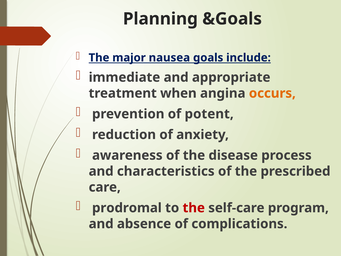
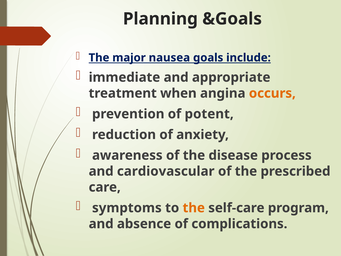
characteristics: characteristics -> cardiovascular (166, 171)
prodromal: prodromal -> symptoms (127, 208)
the colour: red -> orange (194, 208)
